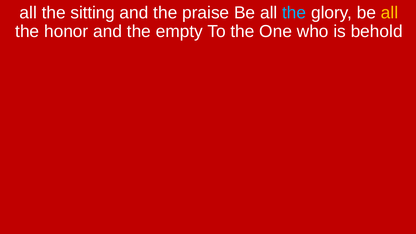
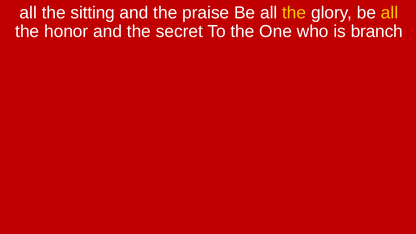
the colour: light blue -> yellow (294, 13)
empty: empty -> secret (179, 32)
behold: behold -> branch (377, 32)
